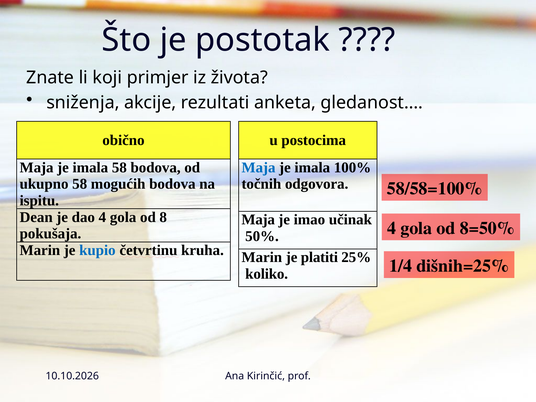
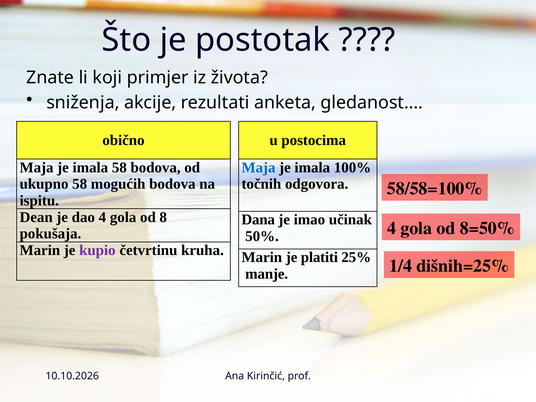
Maja: Maja -> Dana (258, 220)
kupio colour: blue -> purple (97, 250)
koliko: koliko -> manje (267, 274)
